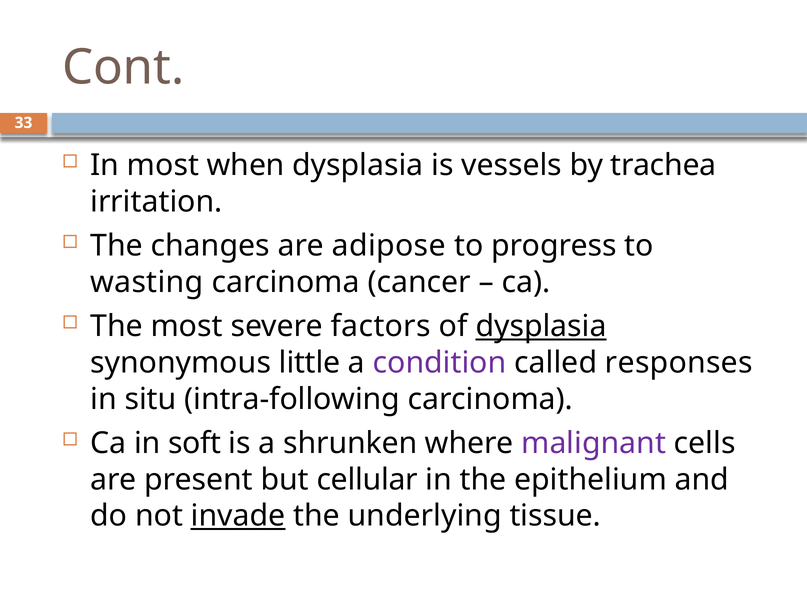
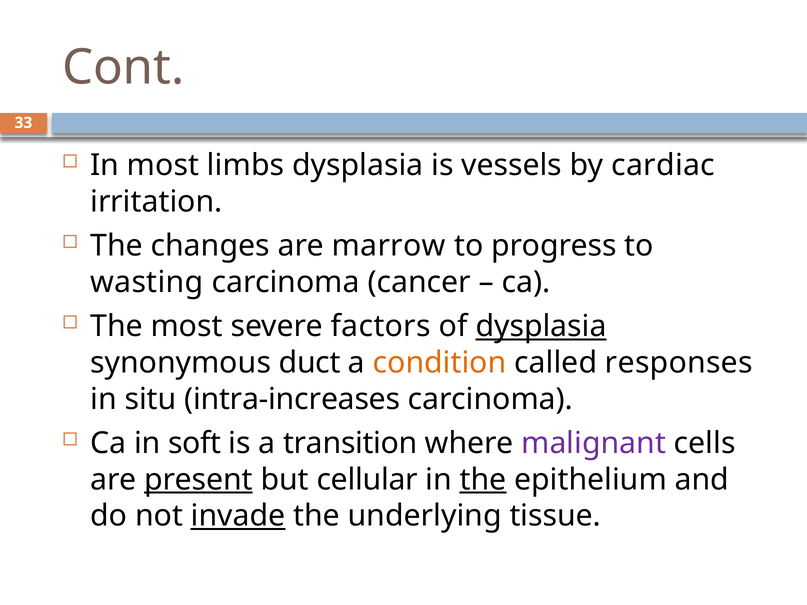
when: when -> limbs (246, 165)
trachea: trachea -> cardiac (663, 165)
adipose: adipose -> marrow (389, 246)
little: little -> duct (310, 363)
condition colour: purple -> orange (440, 363)
intra-following: intra-following -> intra-increases (292, 399)
shrunken: shrunken -> transition (350, 443)
present underline: none -> present (198, 480)
the underline: none -> present (483, 480)
